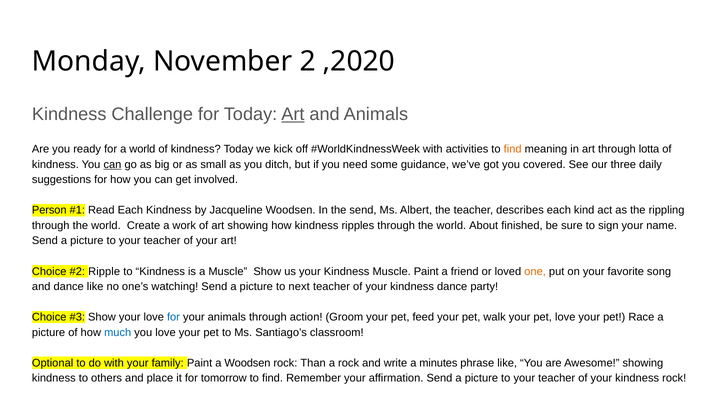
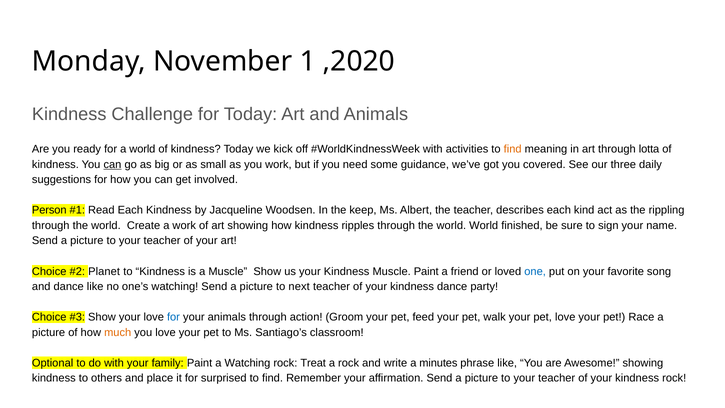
2: 2 -> 1 (308, 61)
Art underline: present -> none (293, 114)
you ditch: ditch -> work (278, 164)
the send: send -> keep (363, 210)
world About: About -> World (484, 225)
Ripple: Ripple -> Planet (104, 271)
one colour: orange -> blue (535, 271)
much colour: blue -> orange (118, 332)
a Woodsen: Woodsen -> Watching (247, 363)
Than: Than -> Treat (313, 363)
tomorrow: tomorrow -> surprised (224, 378)
